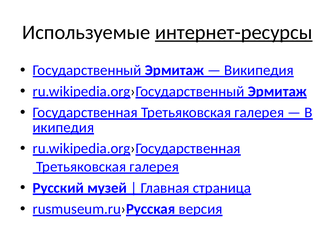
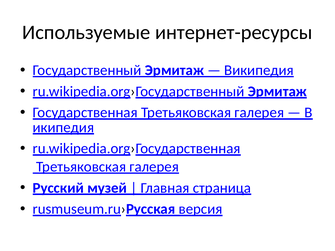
интернет-ресурсы underline: present -> none (234, 32)
